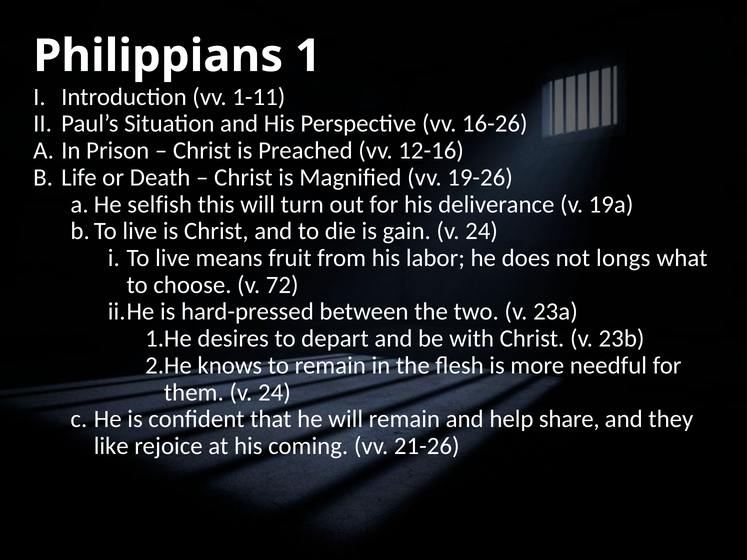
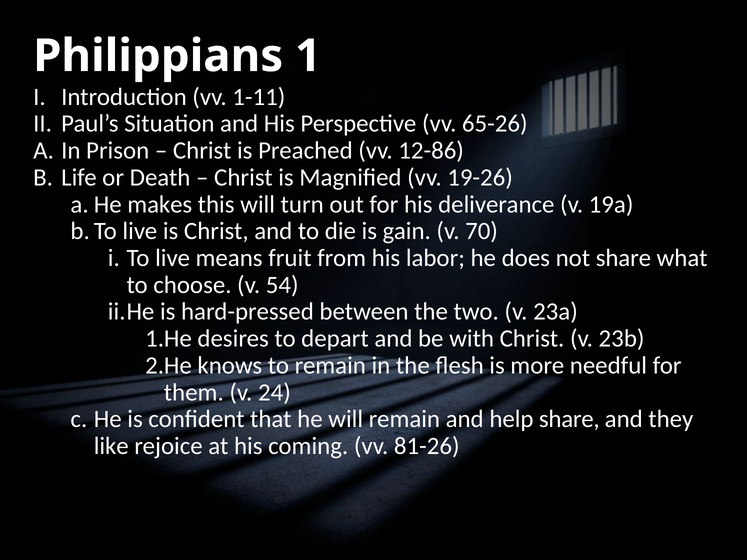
16-26: 16-26 -> 65-26 (495, 124)
12-16: 12-16 -> 12-86 (431, 151)
selfish: selfish -> makes (160, 204)
gain v 24: 24 -> 70 (482, 231)
not longs: longs -> share (623, 258)
72: 72 -> 54 (282, 285)
21-26: 21-26 -> 81-26 (427, 446)
